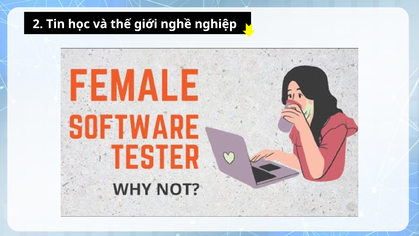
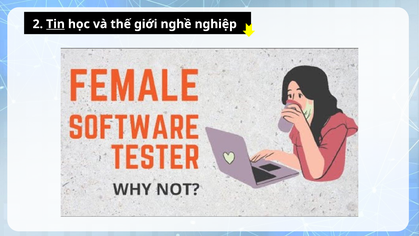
Tin underline: none -> present (55, 24)
